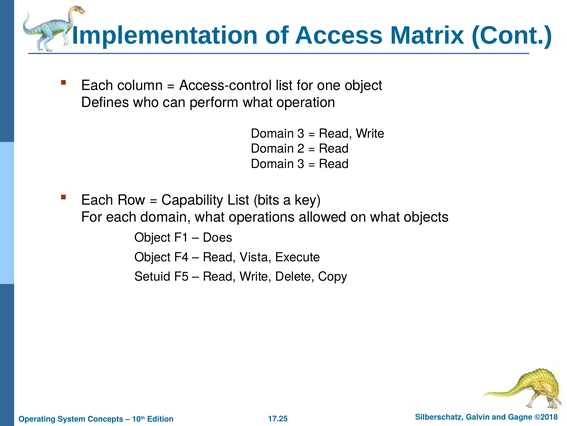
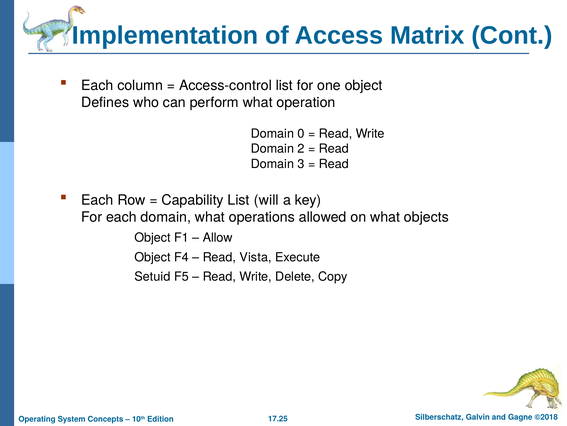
3: 3 -> 0 (301, 133)
bits: bits -> will (266, 200)
Does: Does -> Allow (218, 237)
